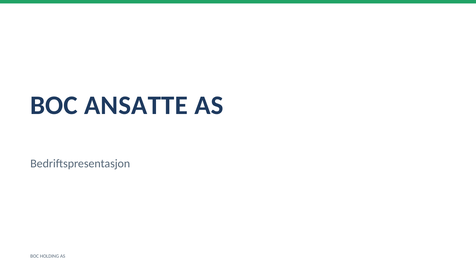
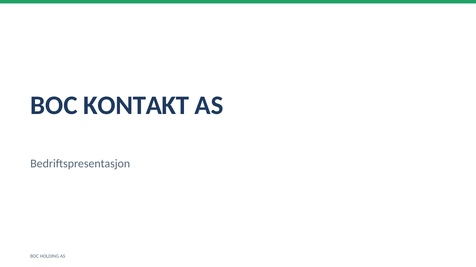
ANSATTE: ANSATTE -> KONTAKT (136, 106)
